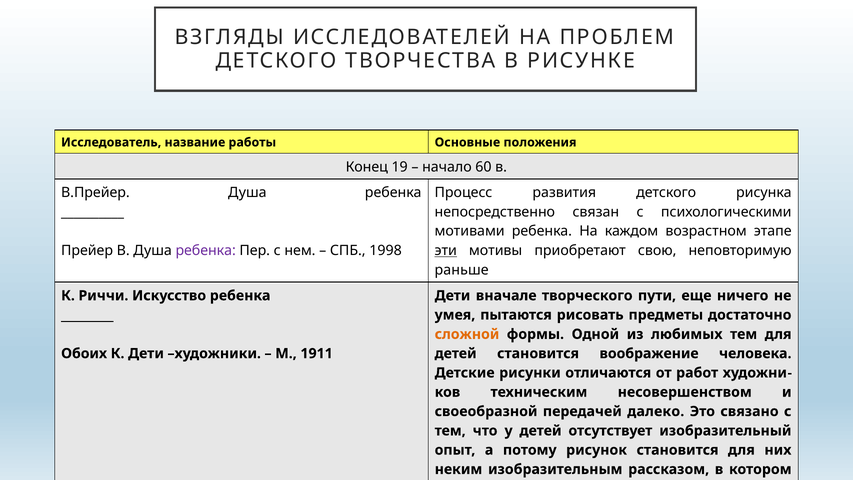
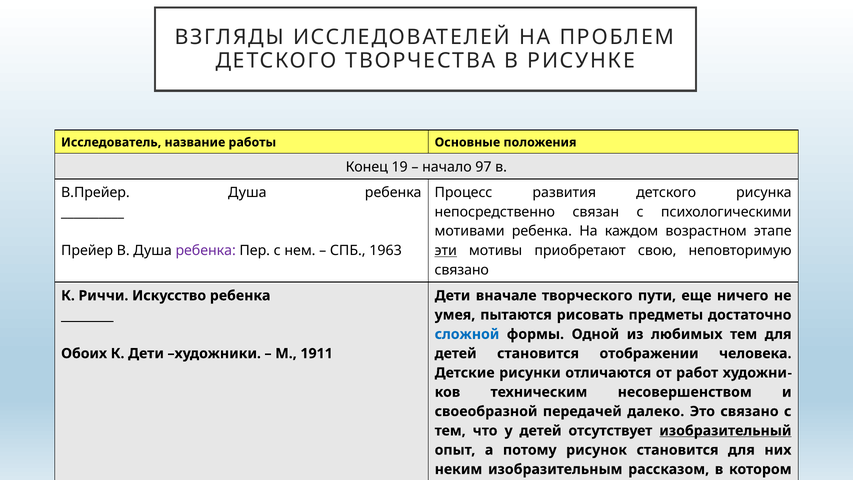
60: 60 -> 97 (483, 167)
1998: 1998 -> 1963 (386, 250)
раньше: раньше -> связано (462, 270)
сложной colour: orange -> blue (467, 334)
воображение: воображение -> отображении (649, 353)
изобразительный underline: none -> present (725, 431)
